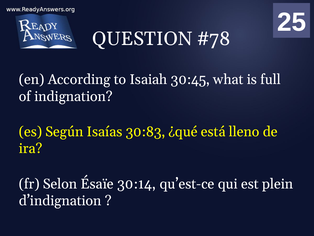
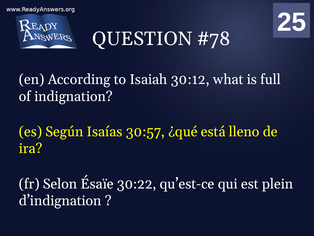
30:45: 30:45 -> 30:12 (190, 79)
30:83: 30:83 -> 30:57 (145, 132)
30:14: 30:14 -> 30:22 (137, 184)
